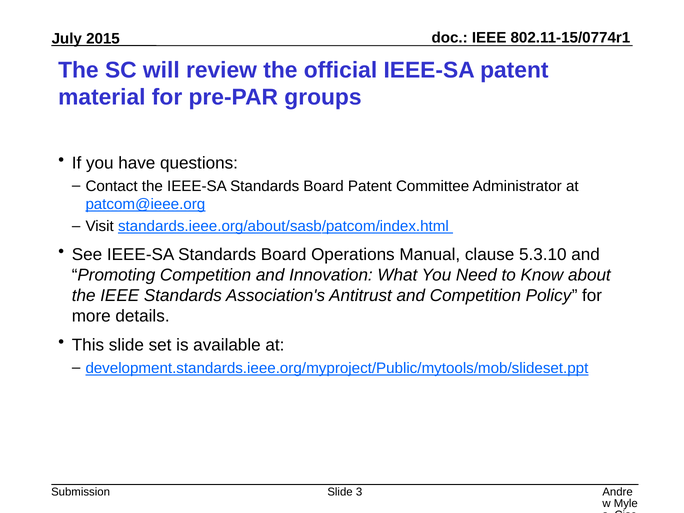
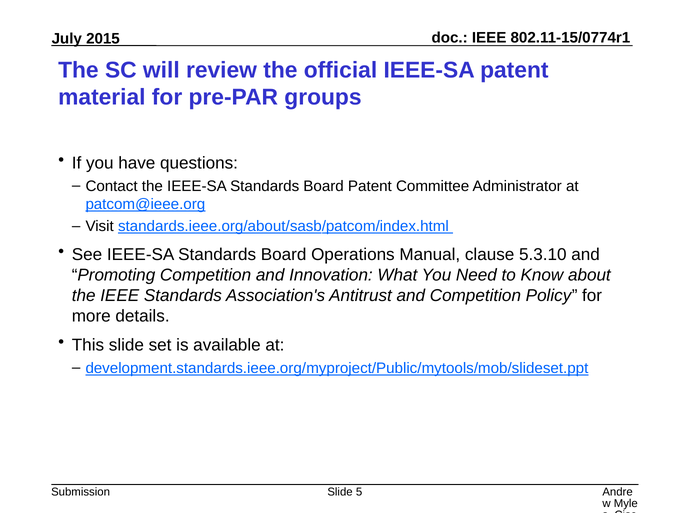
3: 3 -> 5 (359, 492)
